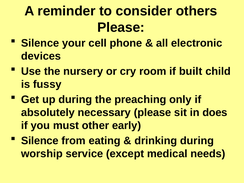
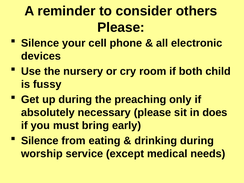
built: built -> both (191, 71)
other: other -> bring (96, 125)
